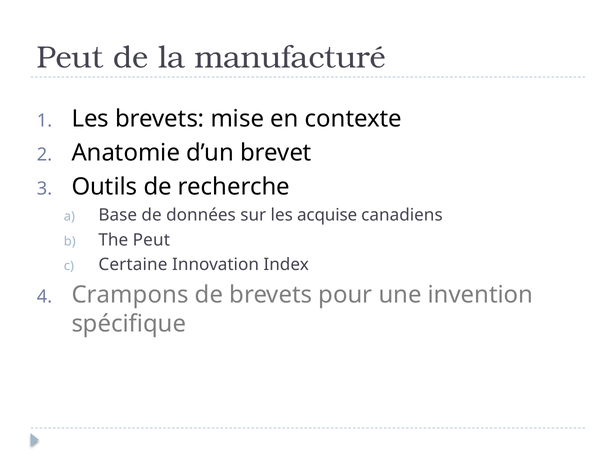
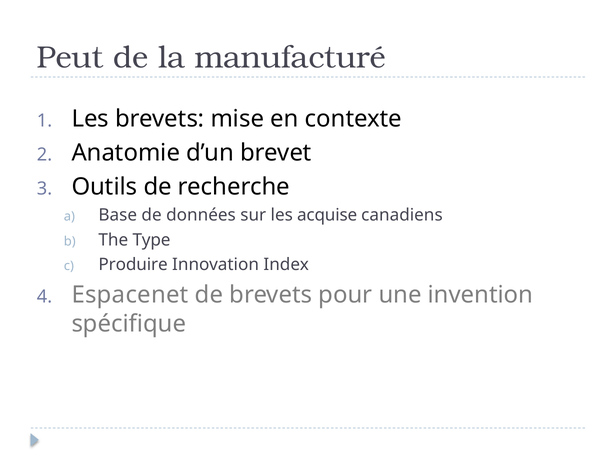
The Peut: Peut -> Type (151, 240)
Certaine: Certaine -> Produire (133, 265)
Crampons: Crampons -> Espacenet (130, 295)
